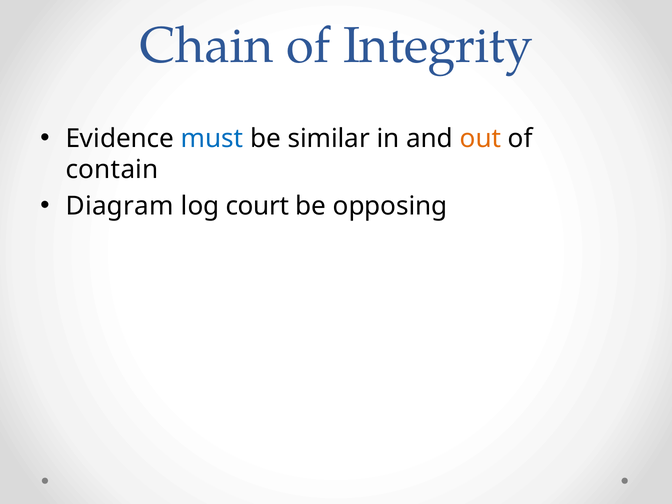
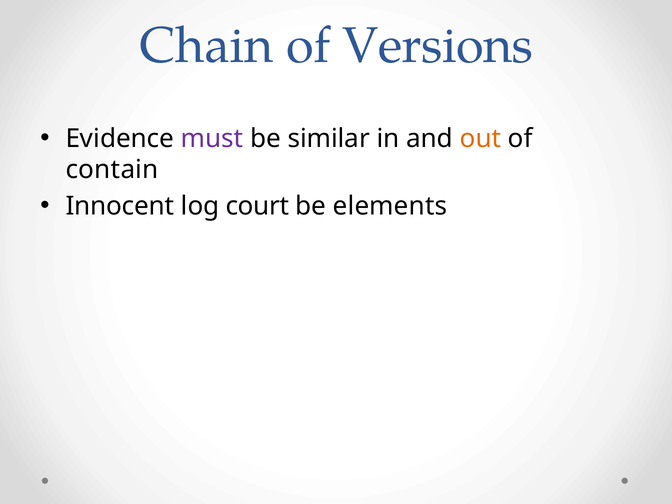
Integrity: Integrity -> Versions (438, 46)
must colour: blue -> purple (212, 138)
Diagram: Diagram -> Innocent (120, 206)
opposing: opposing -> elements (390, 206)
